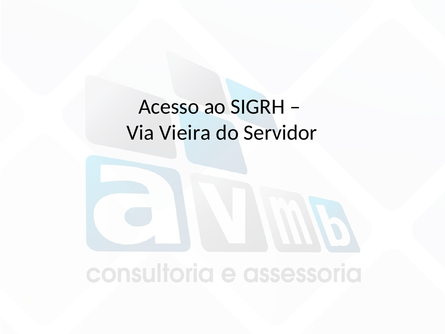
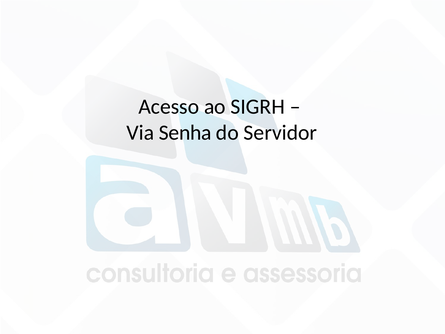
Vieira: Vieira -> Senha (185, 132)
